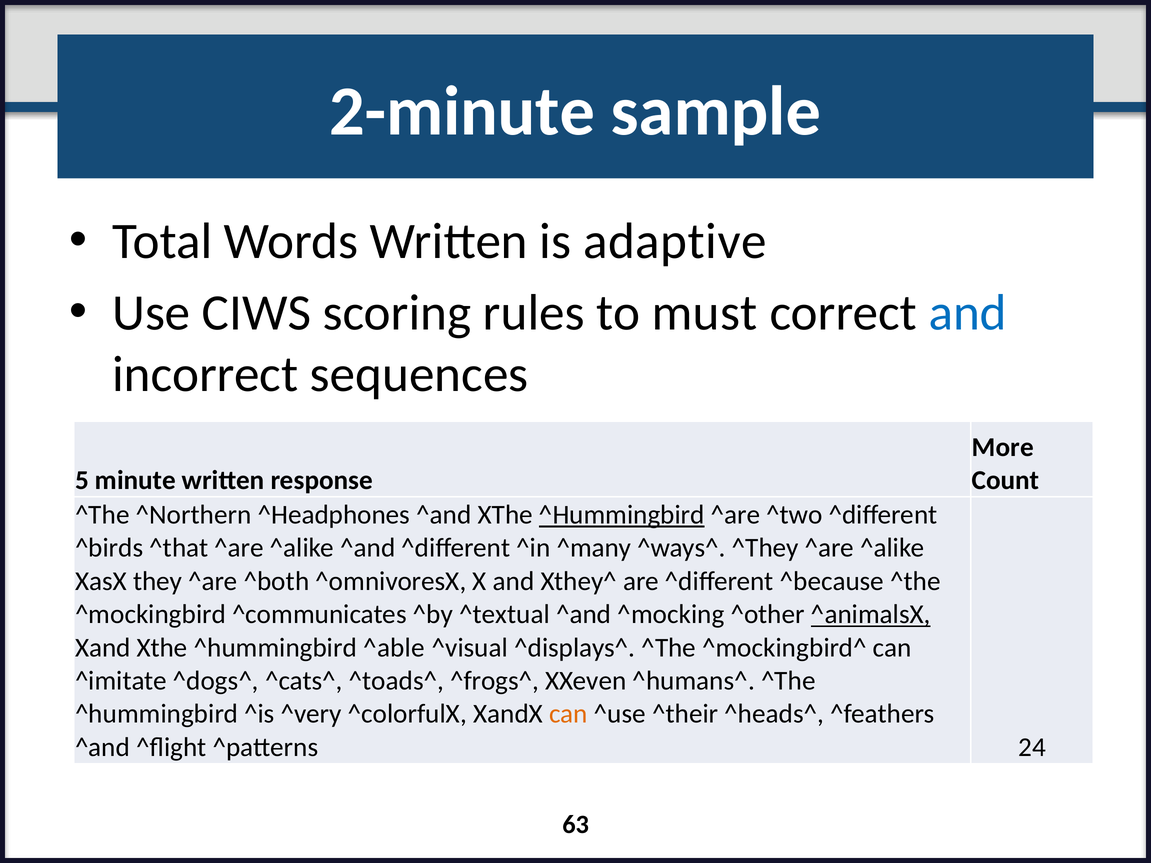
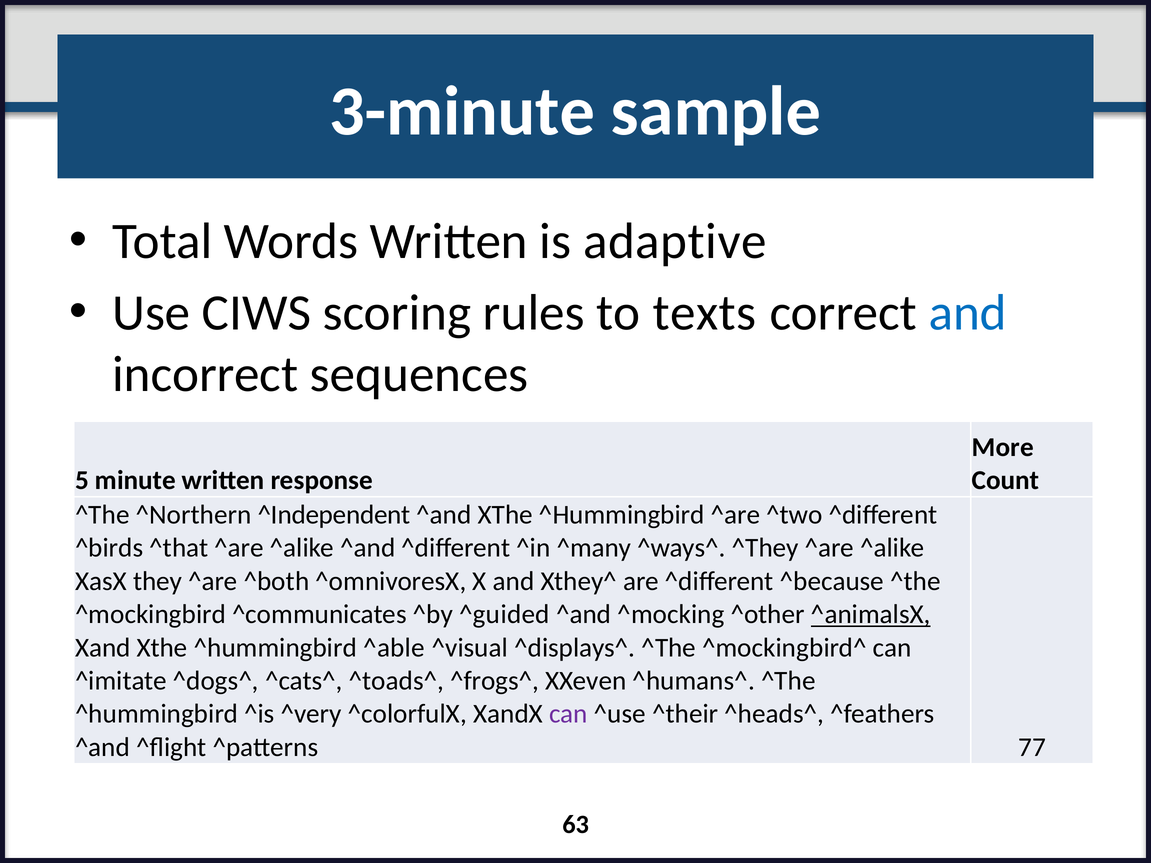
2-minute: 2-minute -> 3-minute (462, 111)
must: must -> texts (704, 313)
^Headphones: ^Headphones -> ^Independent (334, 515)
^Hummingbird underline: present -> none (622, 515)
^textual: ^textual -> ^guided (504, 615)
can colour: orange -> purple (568, 714)
24: 24 -> 77 (1032, 747)
